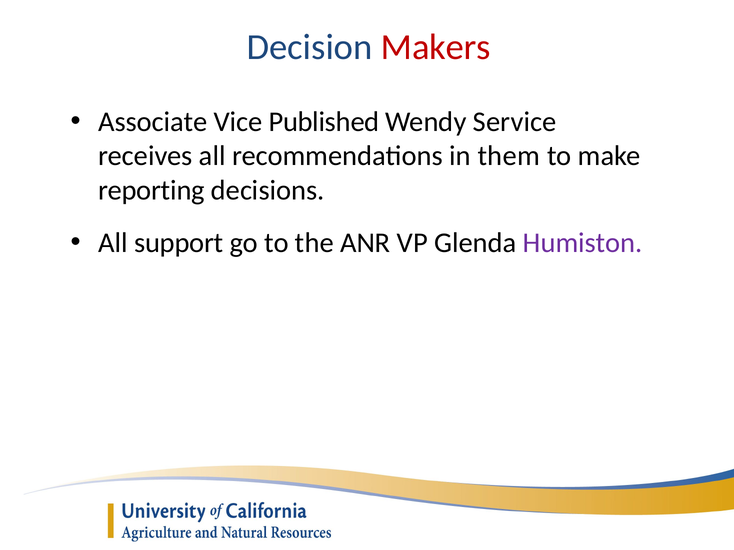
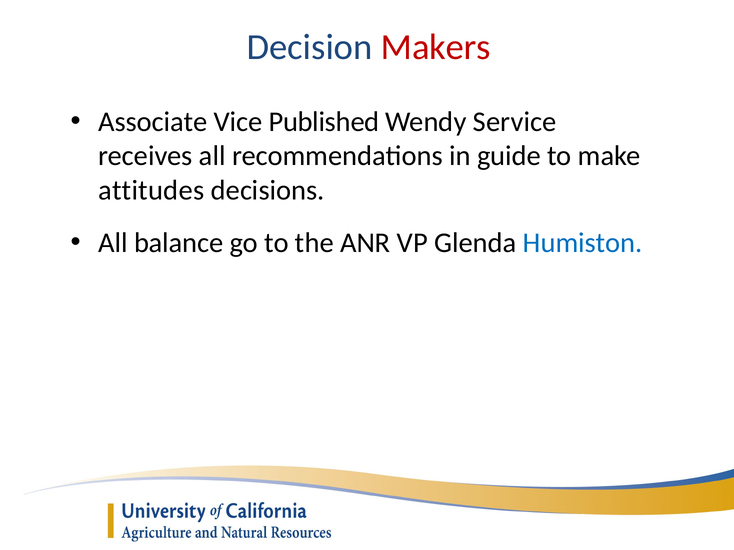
them: them -> guide (509, 156)
reporting: reporting -> attitudes (151, 190)
support: support -> balance (179, 243)
Humiston colour: purple -> blue (583, 243)
